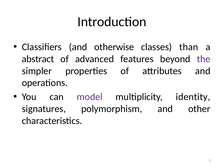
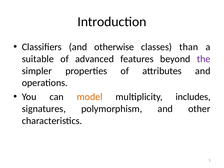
abstract: abstract -> suitable (38, 59)
model colour: purple -> orange (90, 97)
identity: identity -> includes (193, 97)
